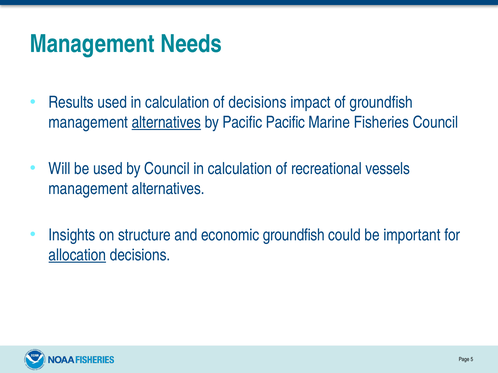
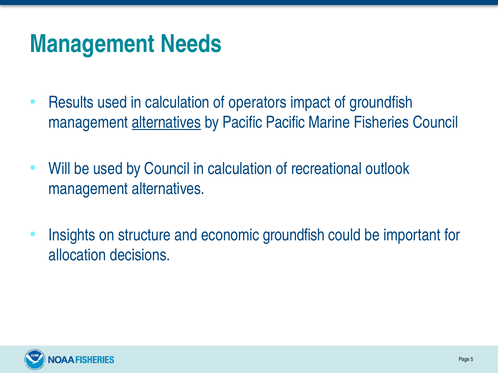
of decisions: decisions -> operators (258, 103)
vessels: vessels -> outlook (388, 169)
allocation underline: present -> none (77, 255)
